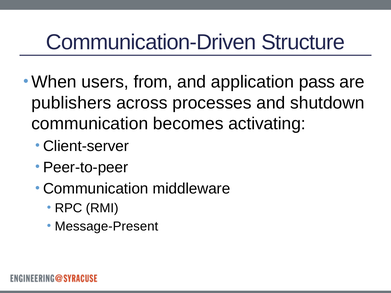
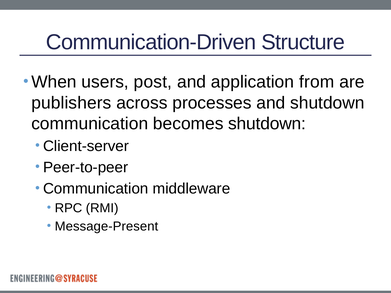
from: from -> post (153, 82)
pass: pass -> from (317, 82)
becomes activating: activating -> shutdown (267, 124)
